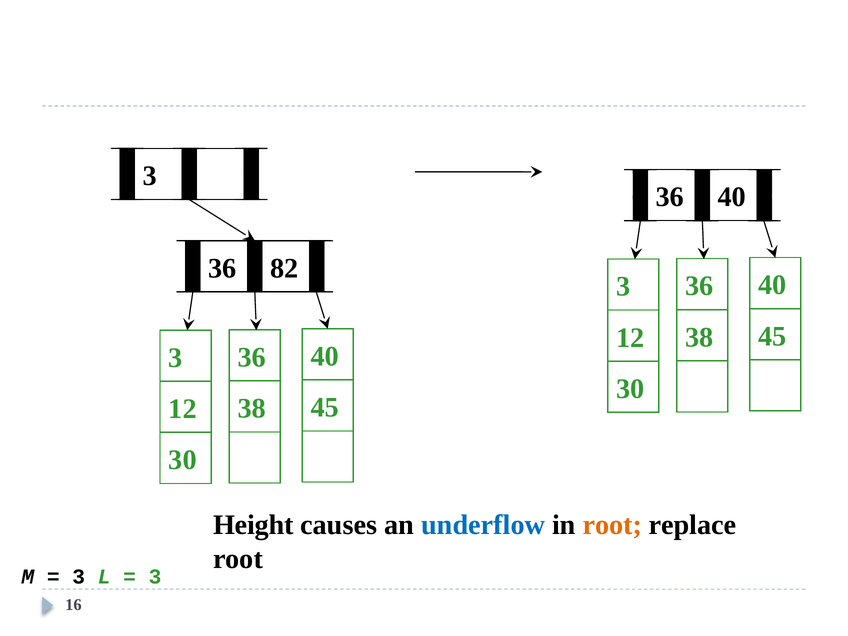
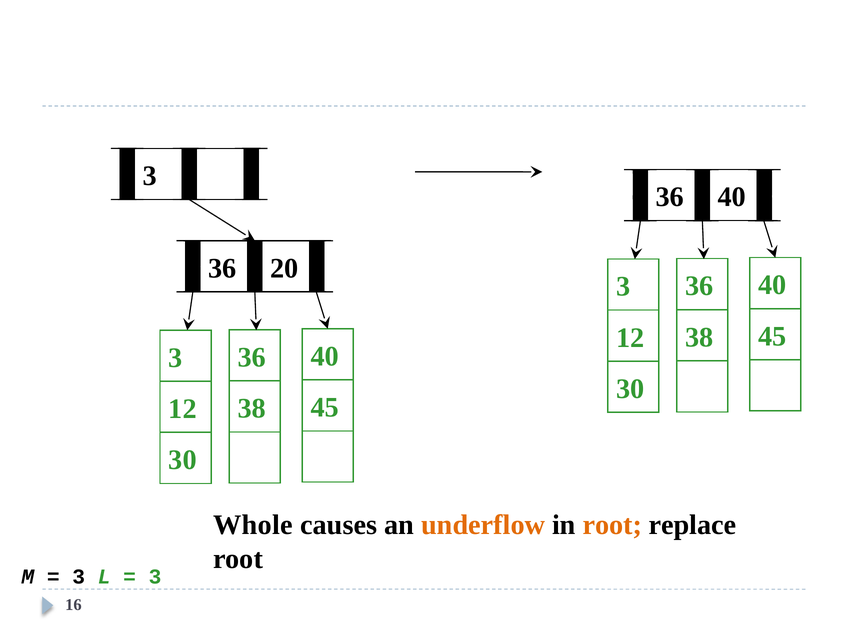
82: 82 -> 20 (284, 268)
Height: Height -> Whole (253, 525)
underflow colour: blue -> orange (483, 525)
